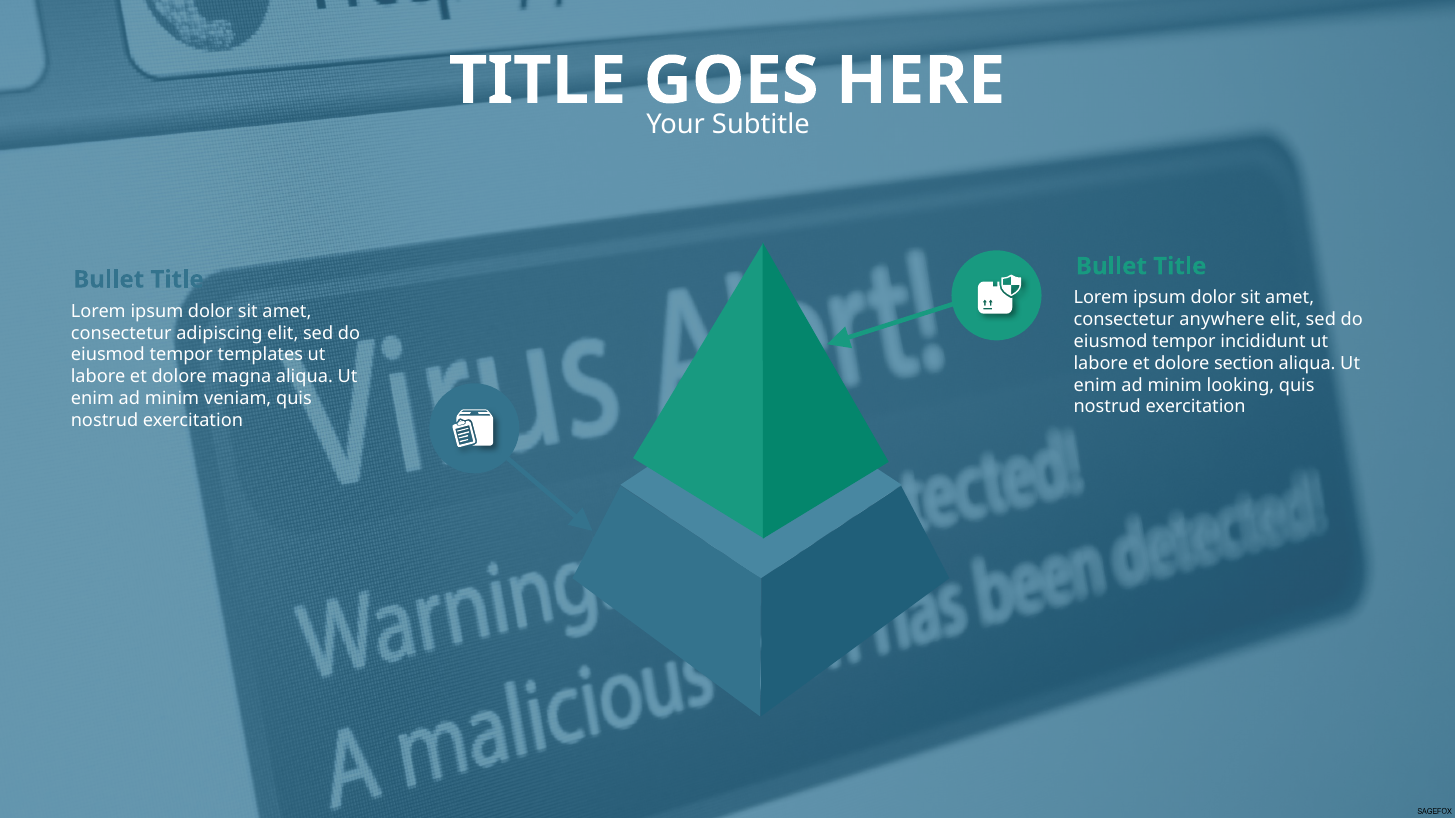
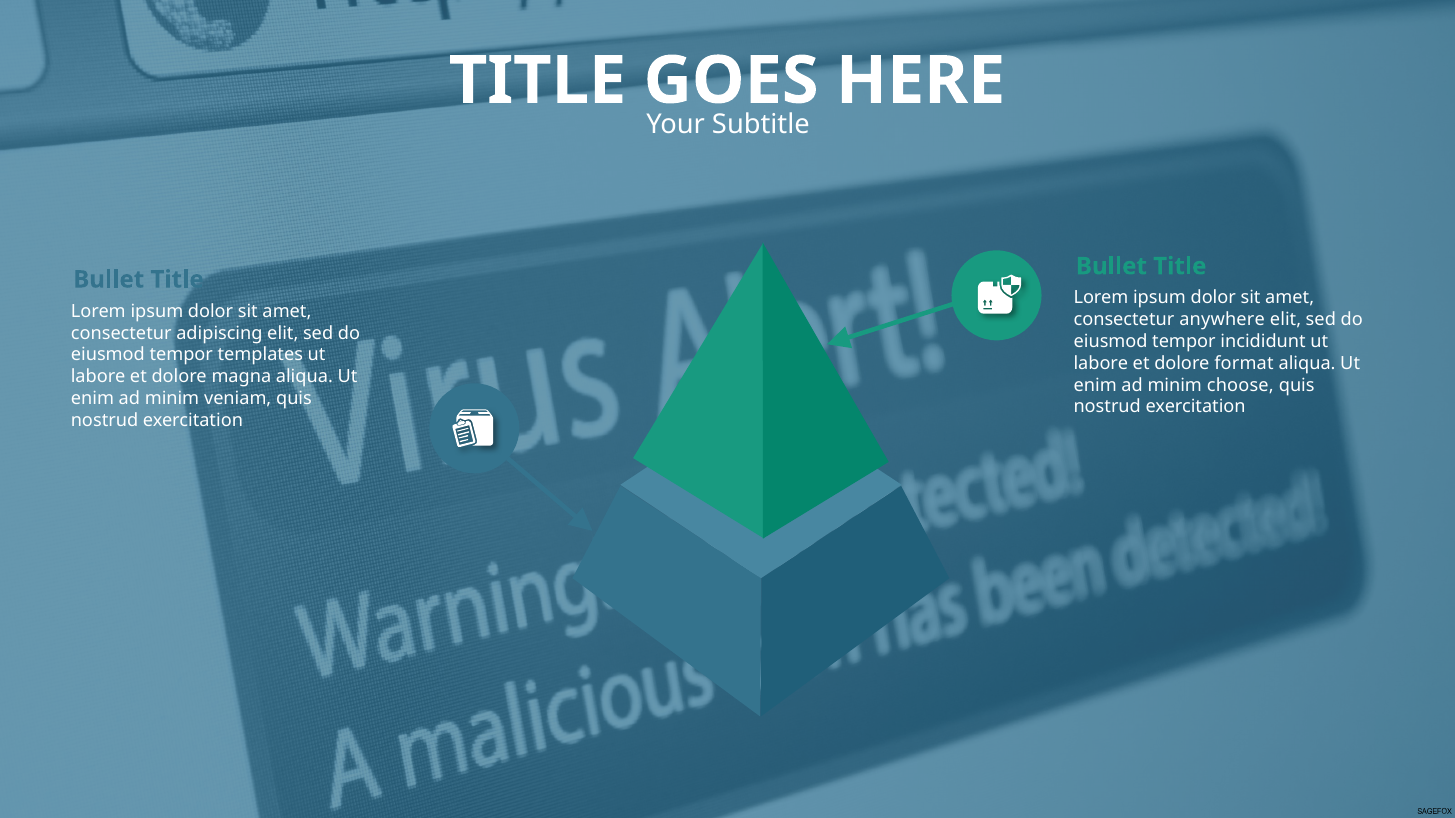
section: section -> format (1244, 364)
looking: looking -> choose (1240, 385)
